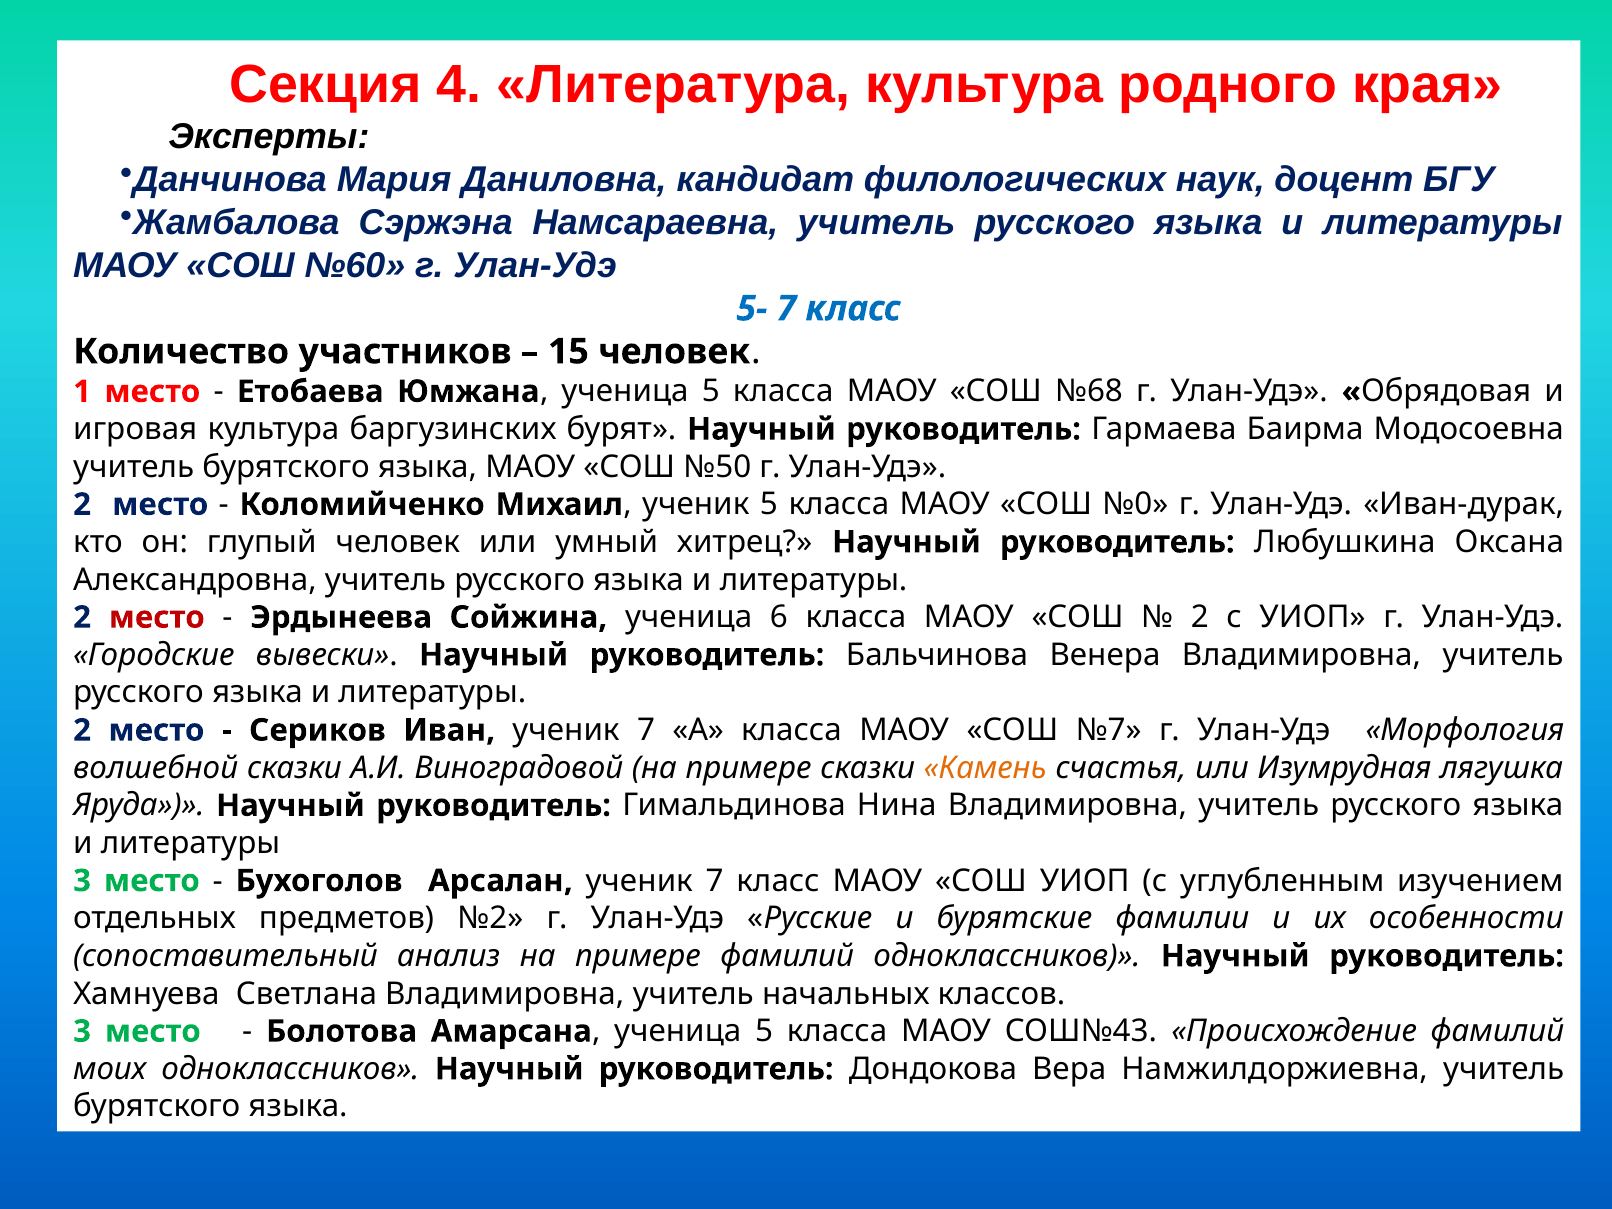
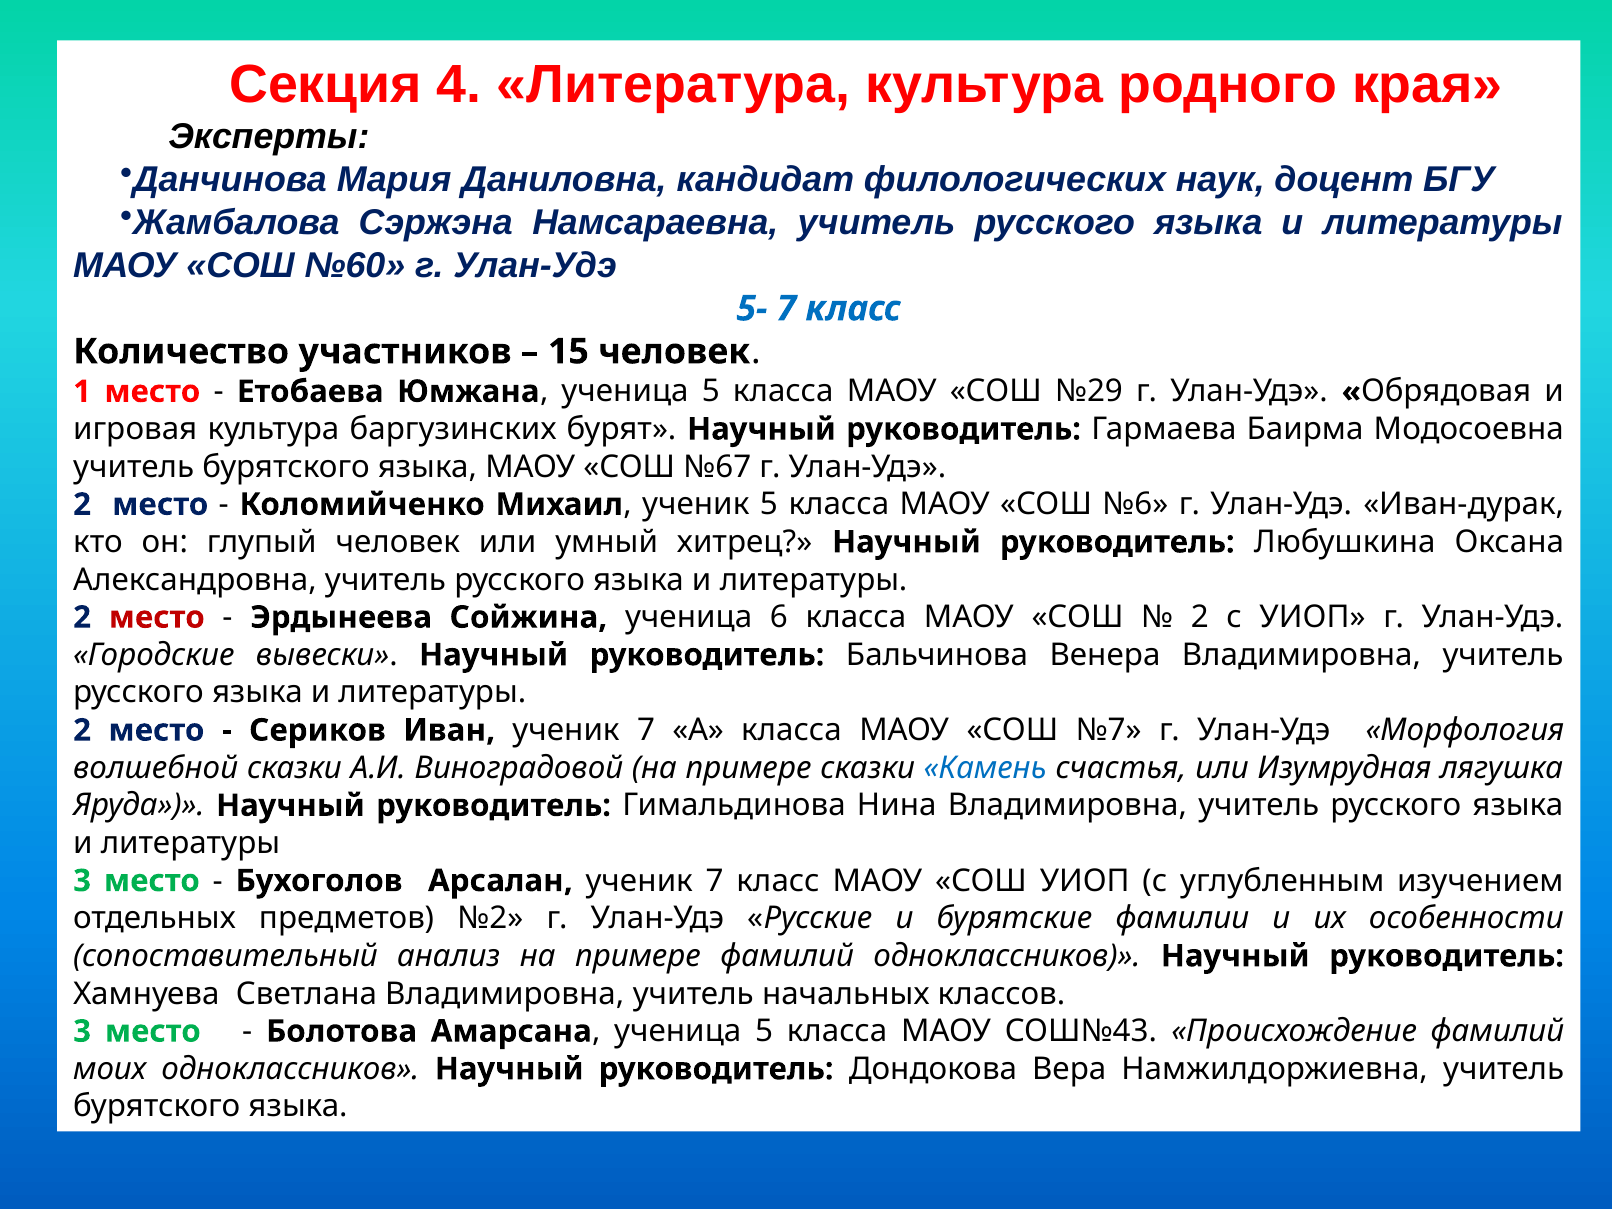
№68: №68 -> №29 (1089, 392)
№50: №50 -> №67 (717, 467)
№0: №0 -> №6 (1135, 504)
Камень colour: orange -> blue (985, 768)
